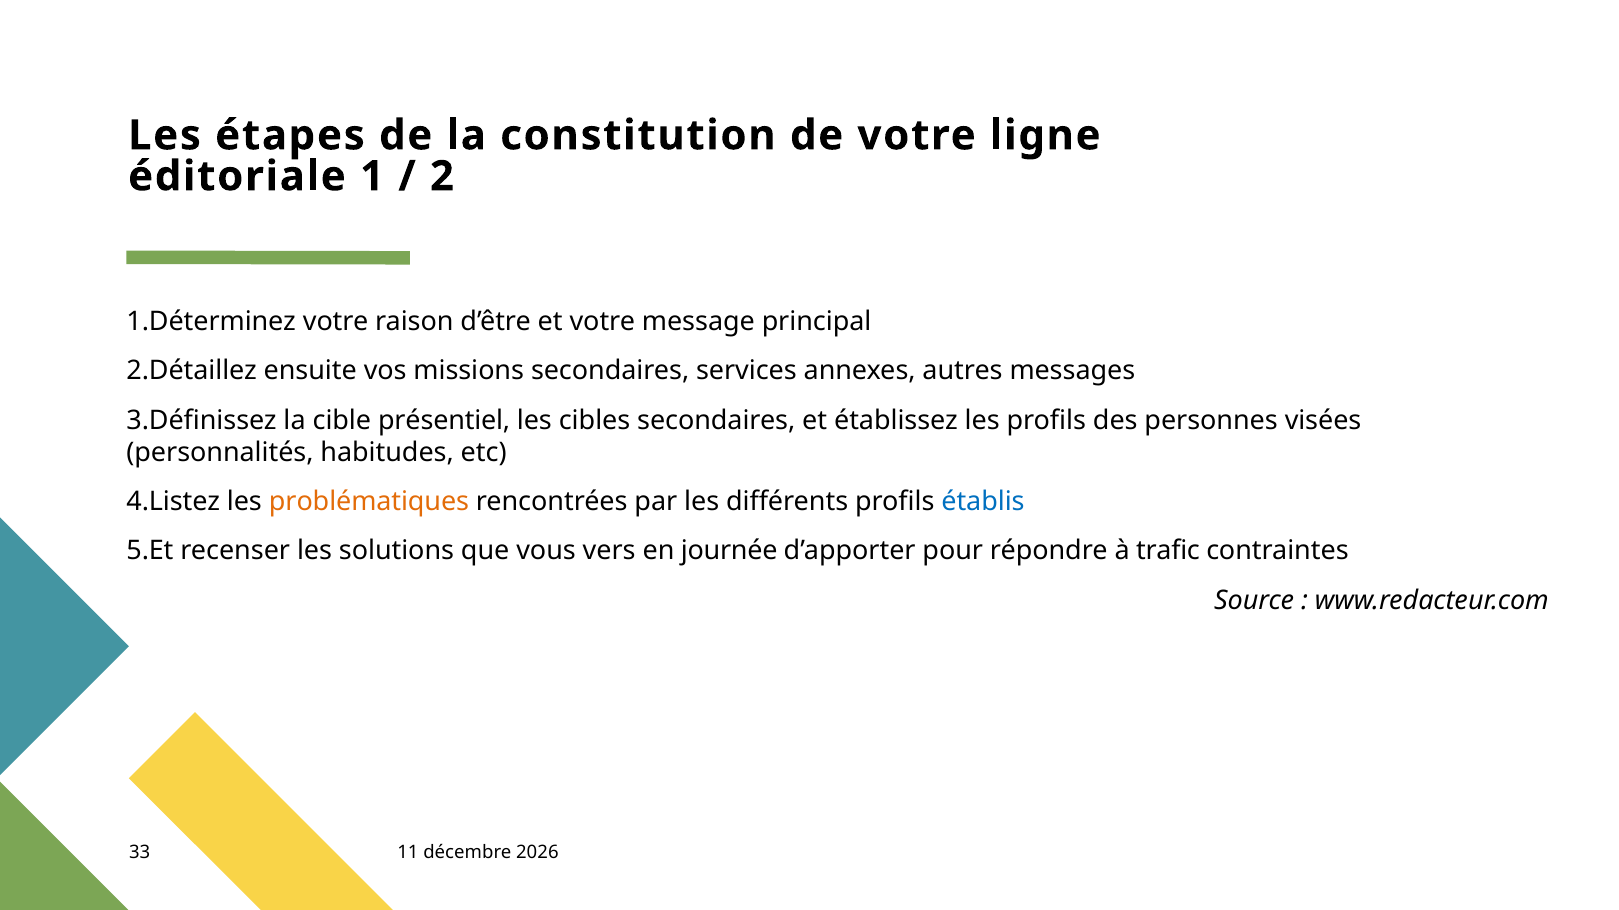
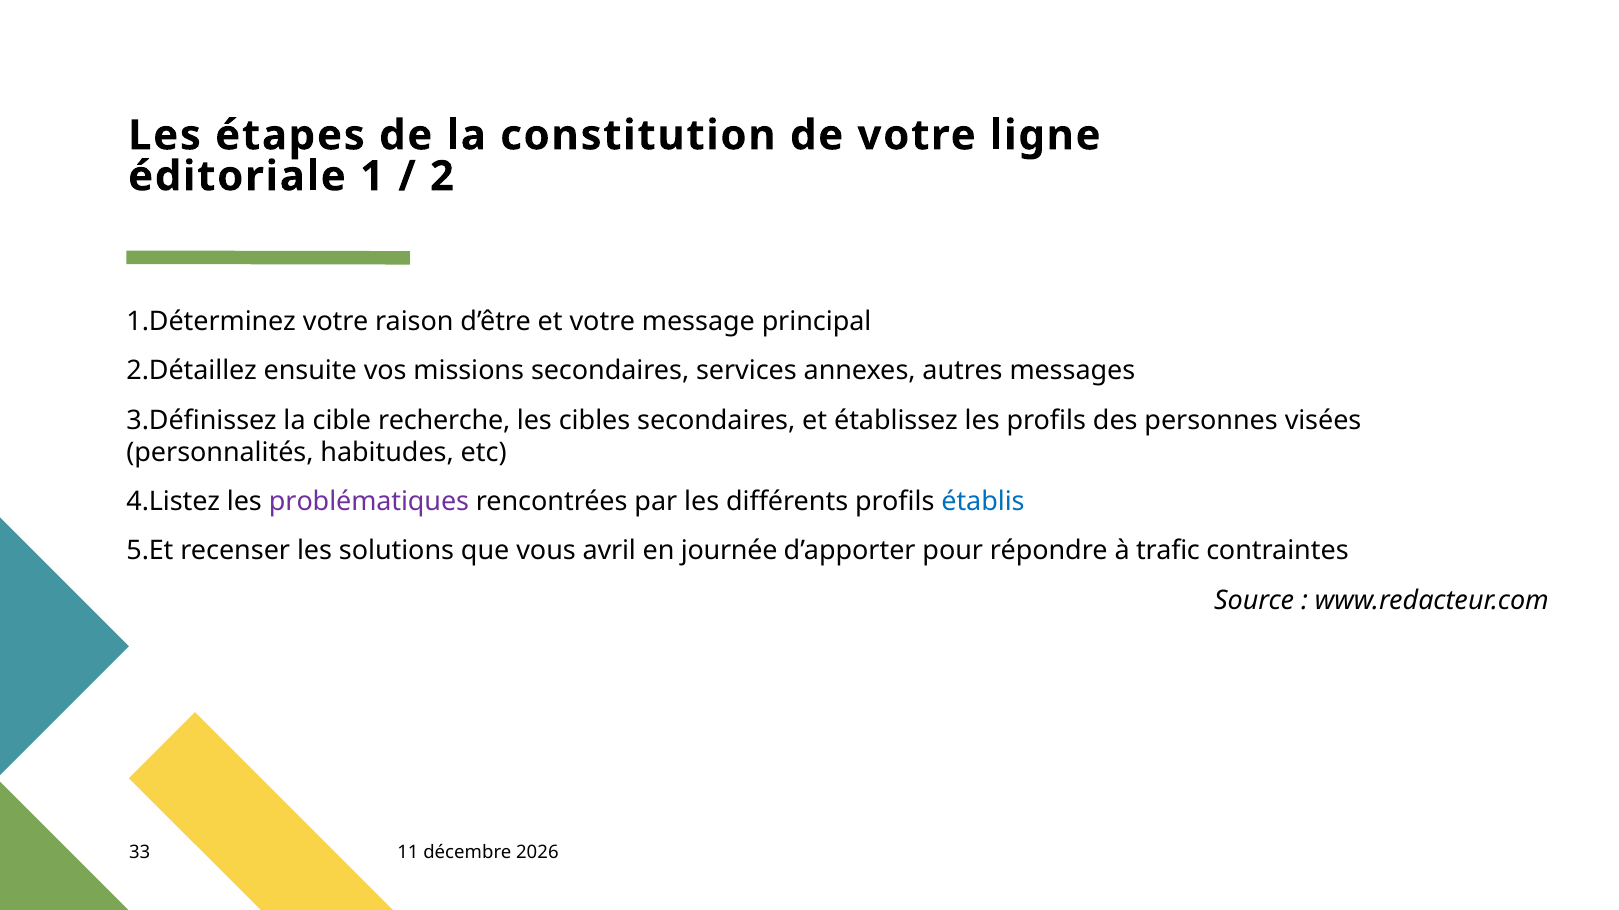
présentiel: présentiel -> recherche (444, 421)
problématiques colour: orange -> purple (369, 502)
vers: vers -> avril (609, 551)
